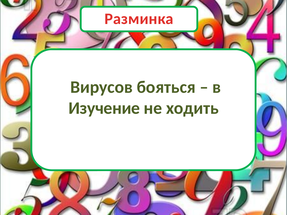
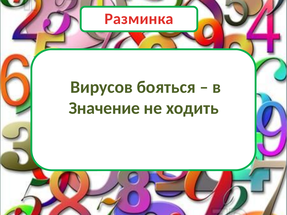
Изучение: Изучение -> Значение (104, 108)
